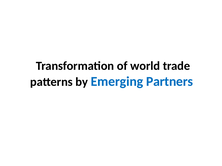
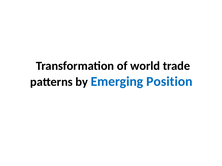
Partners: Partners -> Position (169, 82)
